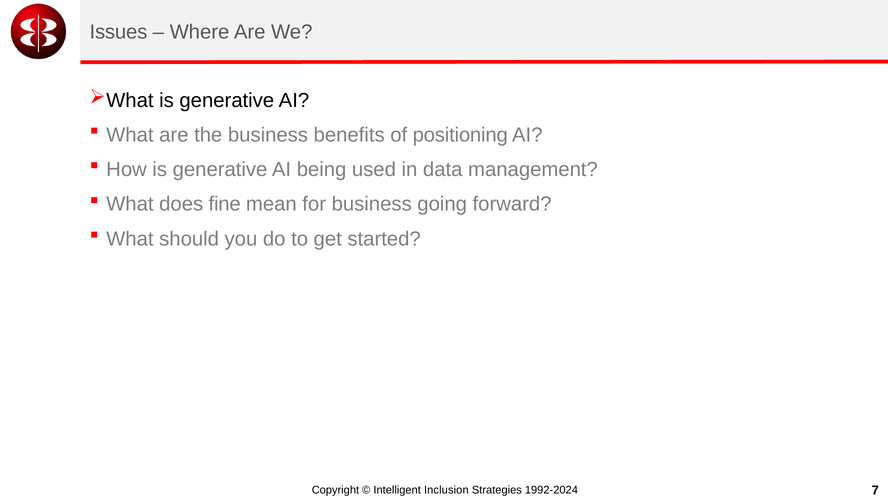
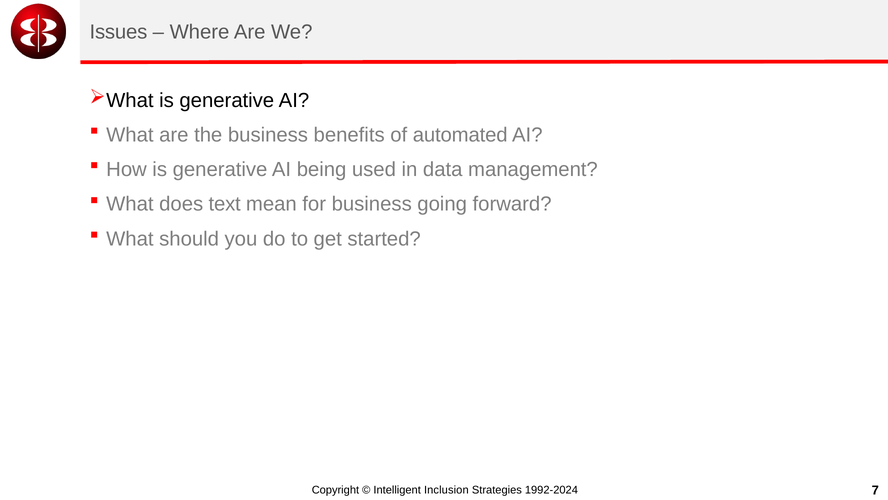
positioning: positioning -> automated (460, 135)
fine: fine -> text (225, 204)
